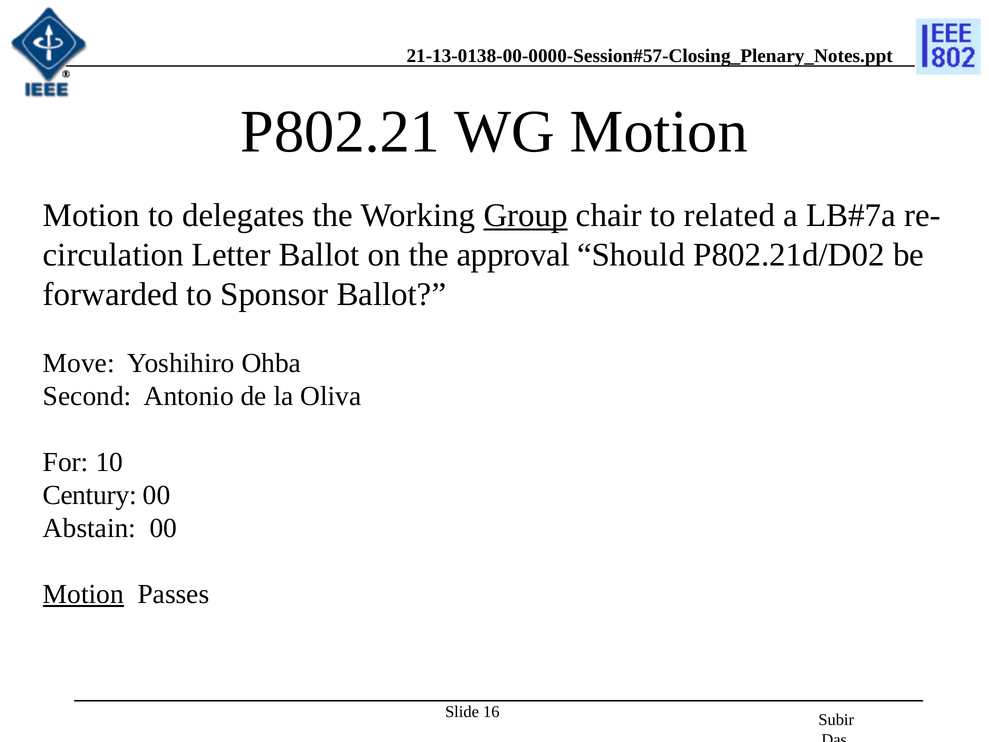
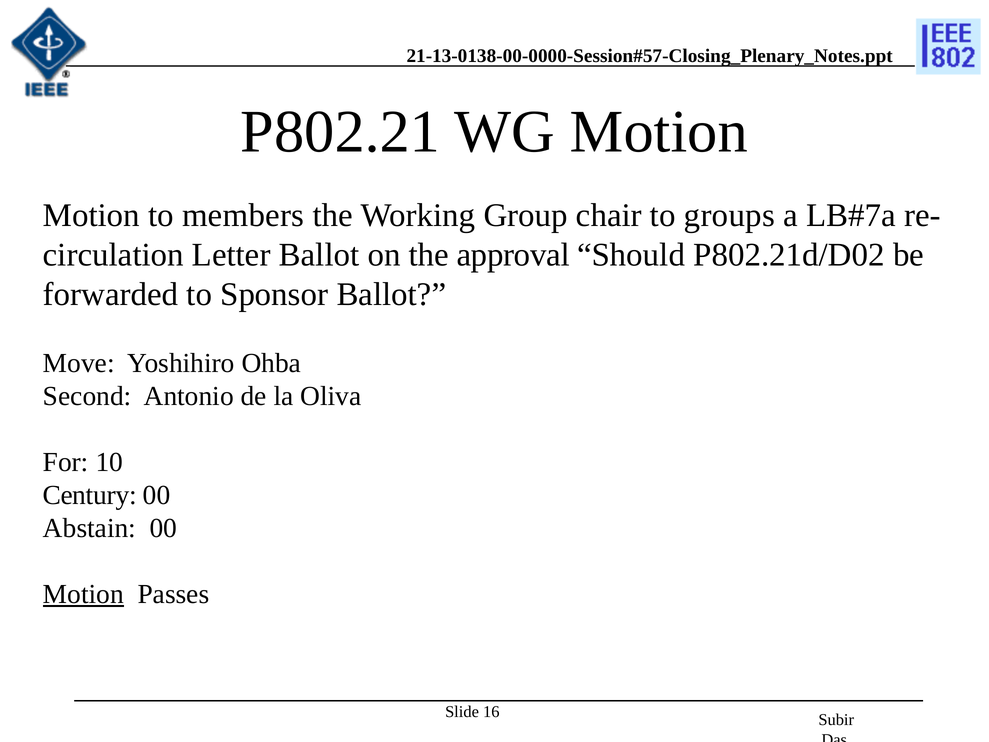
delegates: delegates -> members (243, 215)
Group underline: present -> none (526, 215)
related: related -> groups (729, 215)
